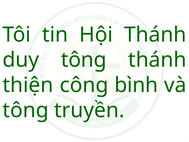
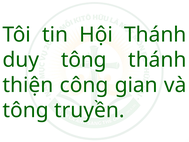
bình: bình -> gian (136, 85)
